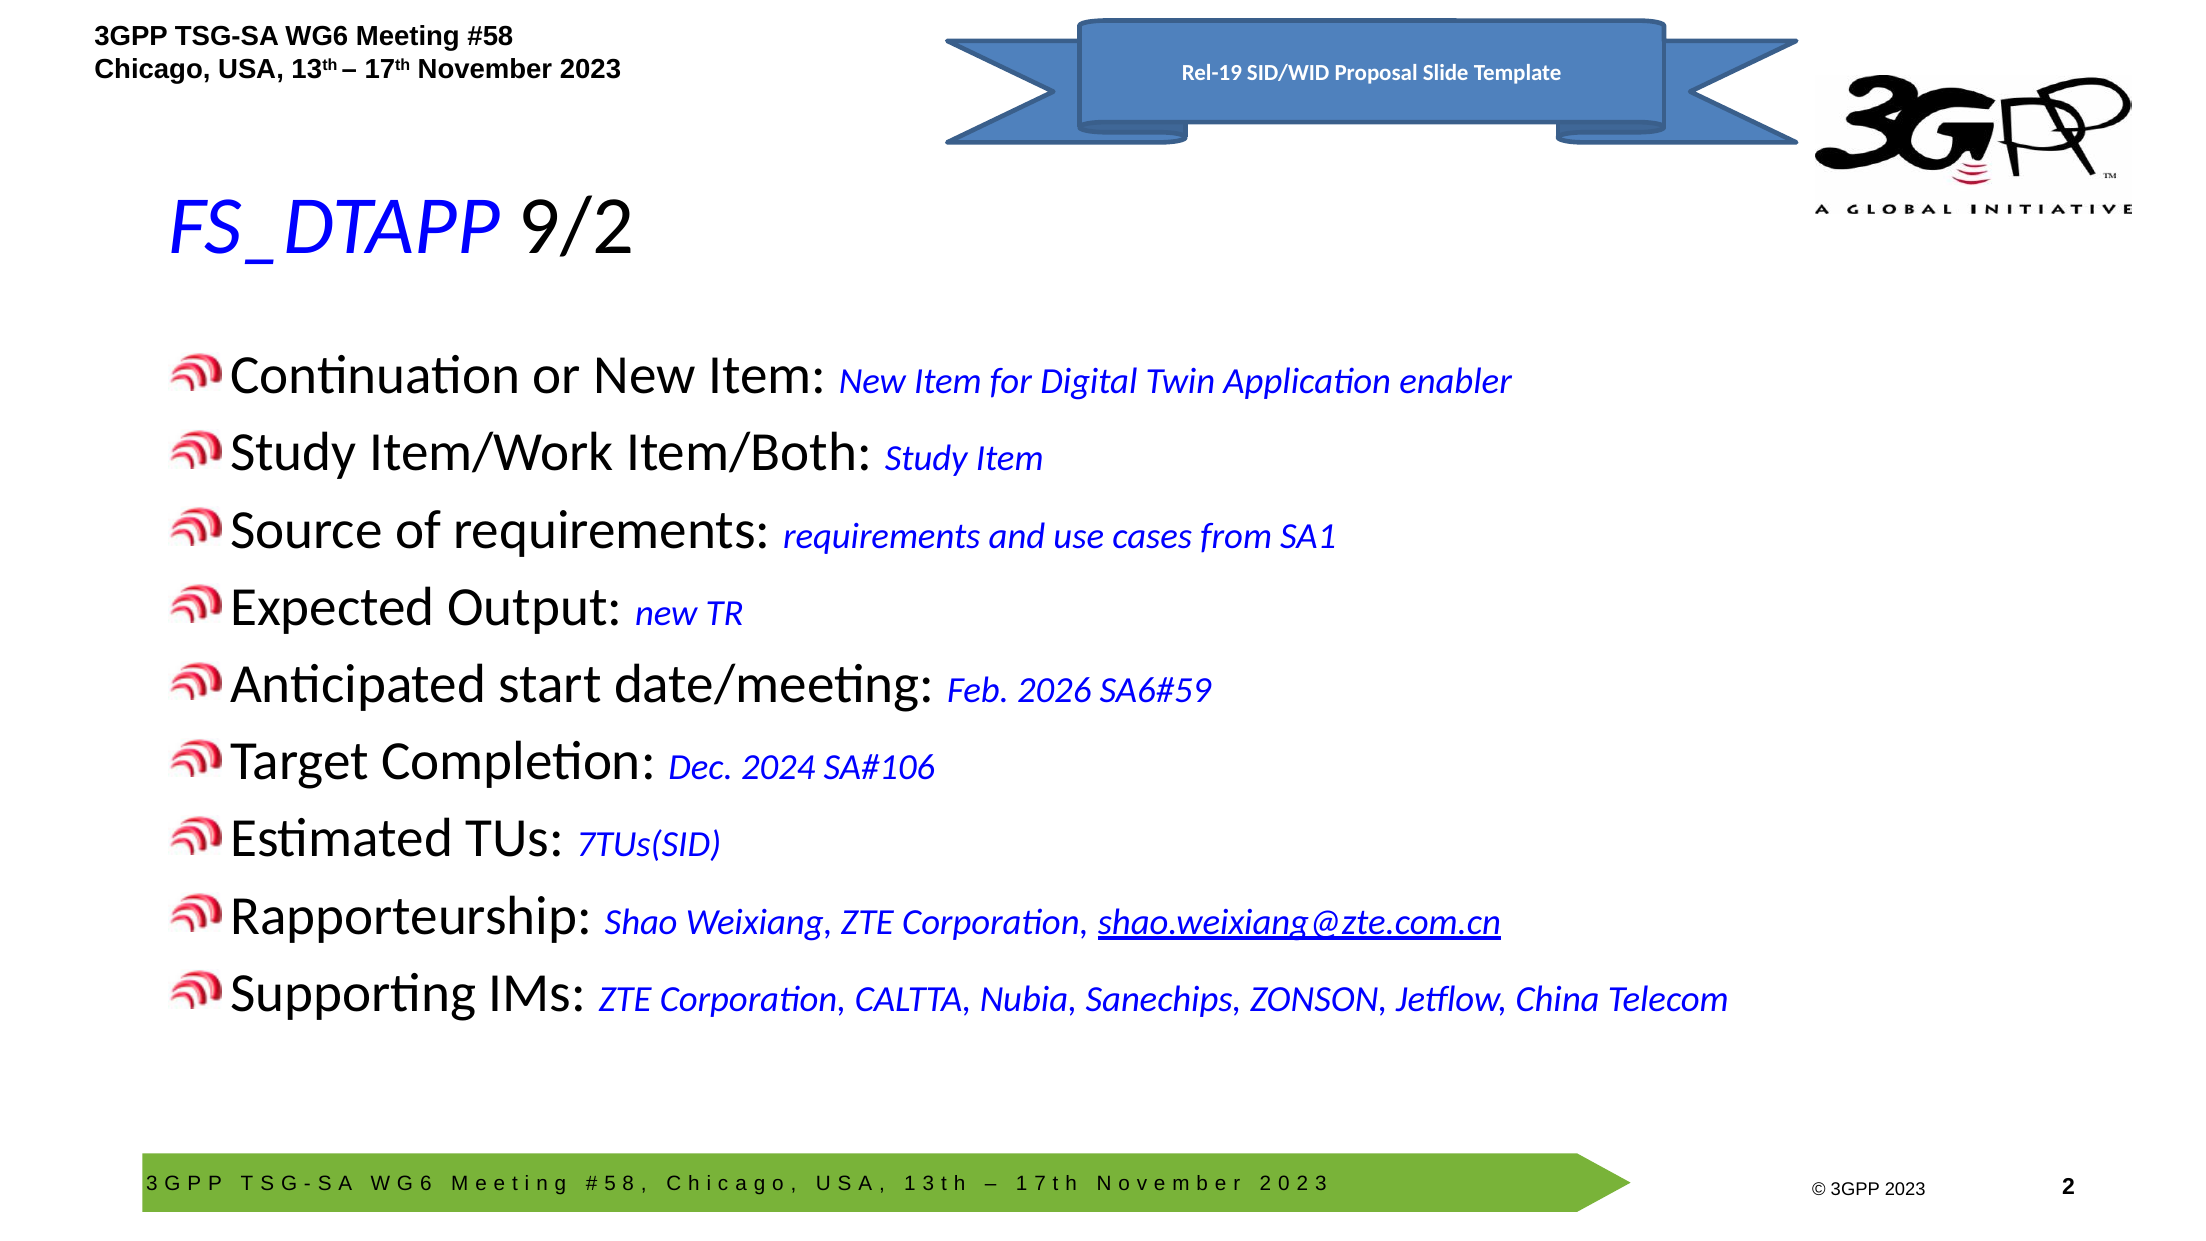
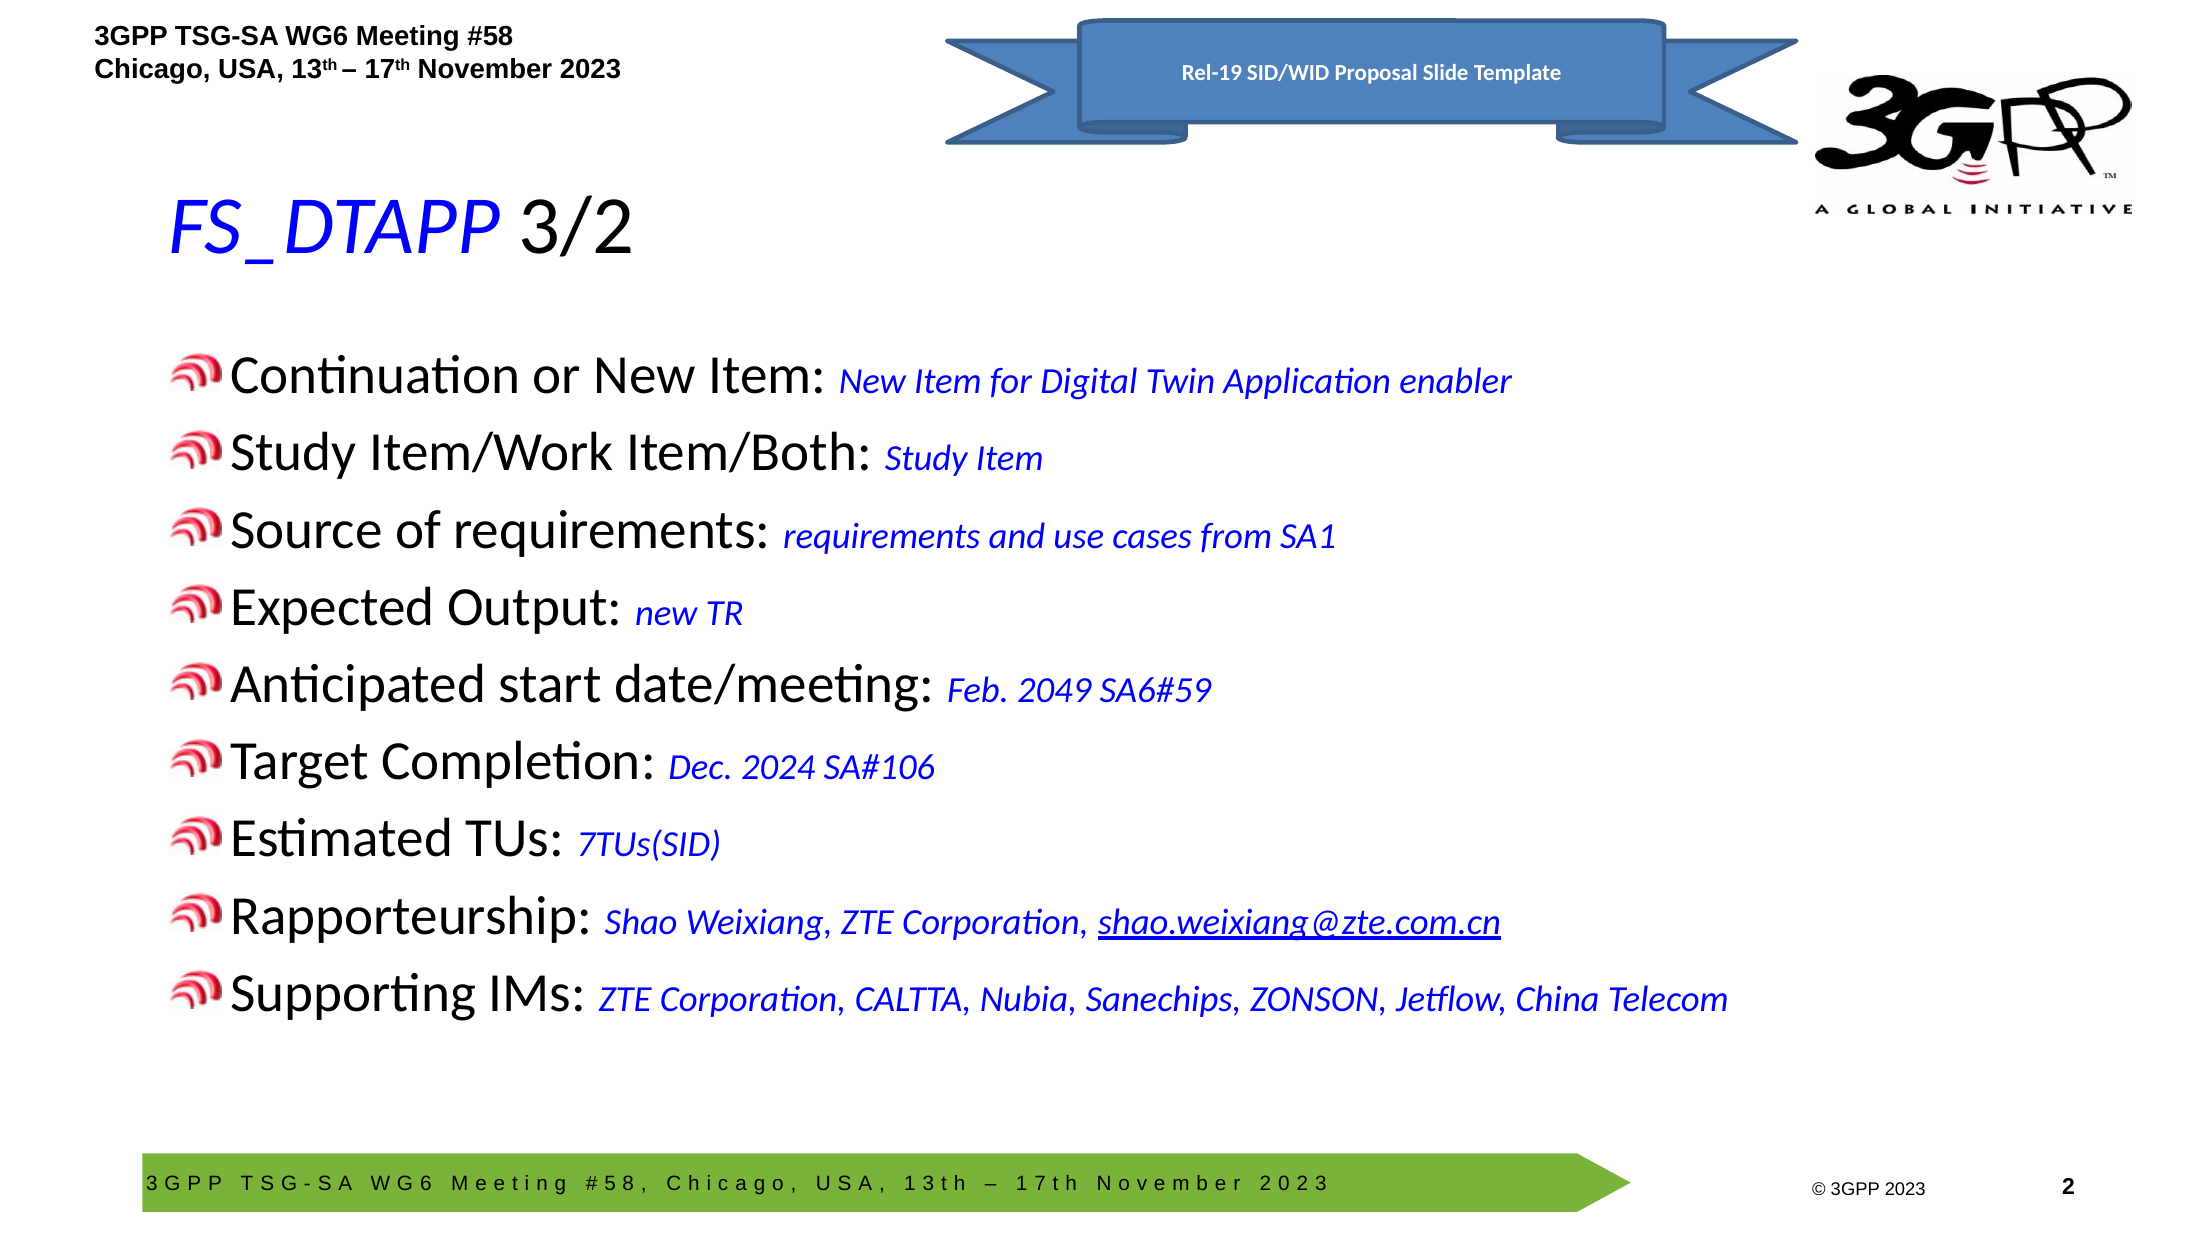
9/2: 9/2 -> 3/2 (577, 226)
2026: 2026 -> 2049 (1054, 690)
